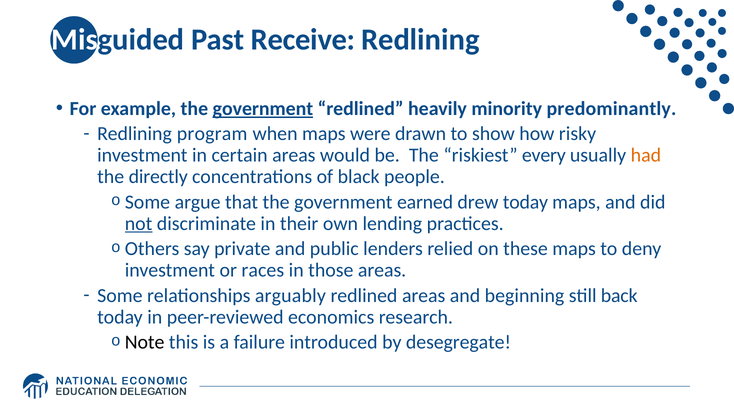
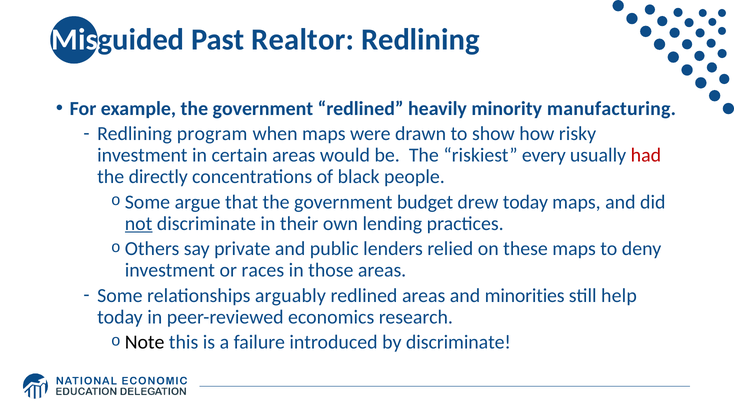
Receive: Receive -> Realtor (303, 40)
government underline: present -> none (263, 109)
predominantly: predominantly -> manufacturing (611, 109)
had colour: orange -> red (646, 155)
earned: earned -> budget (425, 202)
beginning: beginning -> minorities (525, 295)
back: back -> help (619, 295)
by desegregate: desegregate -> discriminate (458, 342)
